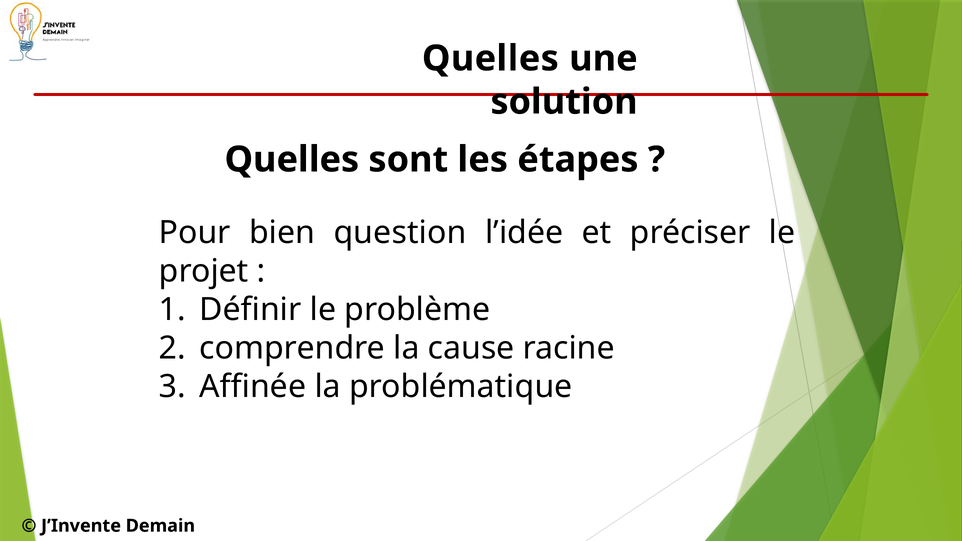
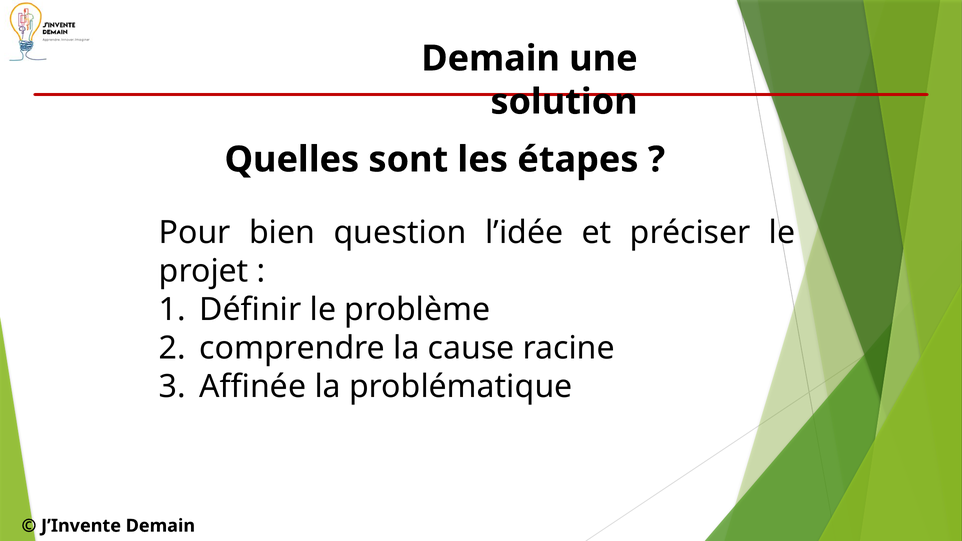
Quelles: Quelles -> Demain (491, 59)
